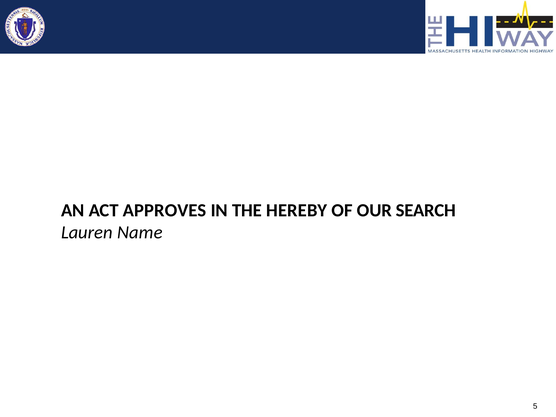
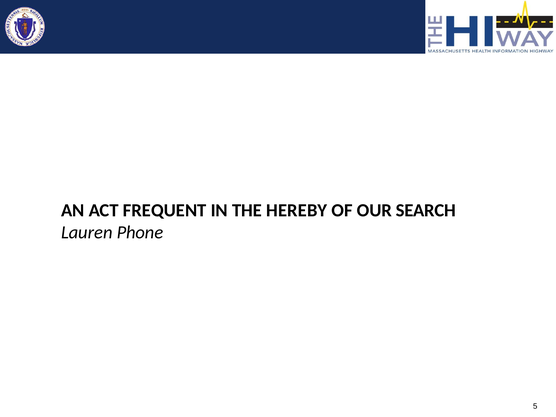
APPROVES: APPROVES -> FREQUENT (165, 210)
Name: Name -> Phone (140, 232)
